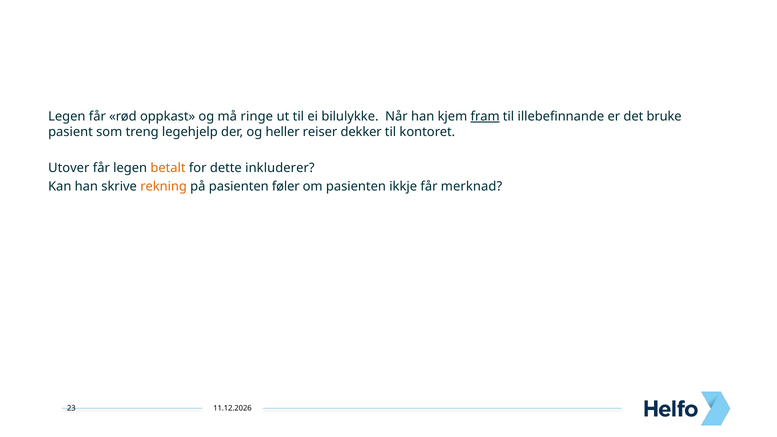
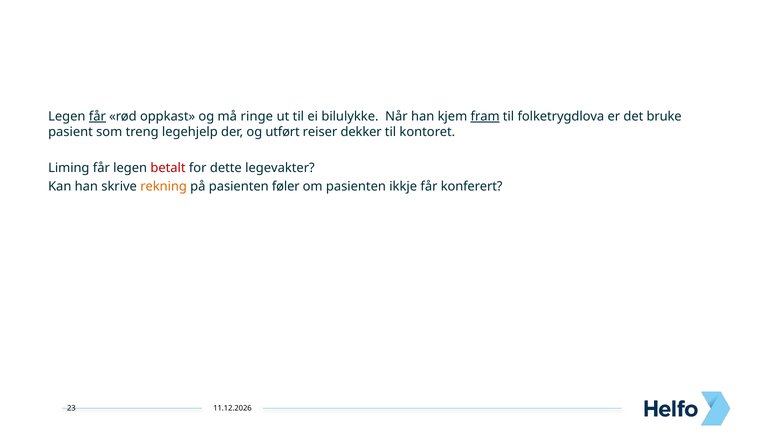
får underline: none -> present (97, 116)
illebefinnande: illebefinnande -> folketrygdlova (561, 116)
heller: heller -> utført (283, 132)
Utover: Utover -> Liming (69, 168)
betalt colour: orange -> red (168, 168)
inkluderer: inkluderer -> legevakter (280, 168)
merknad: merknad -> konferert (472, 186)
